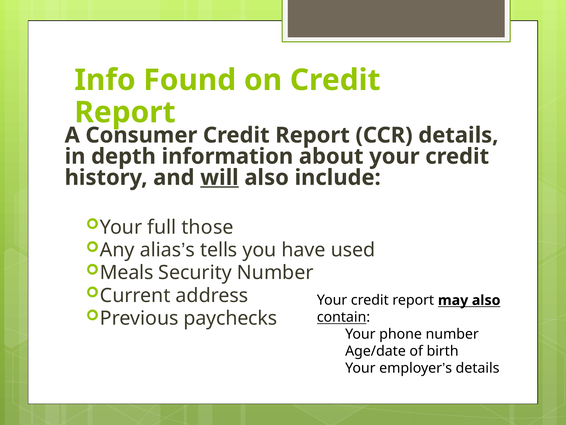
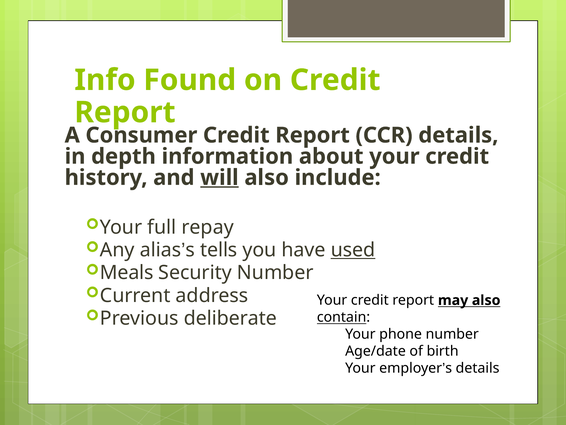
those: those -> repay (208, 227)
used underline: none -> present (353, 250)
paychecks: paychecks -> deliberate (230, 318)
